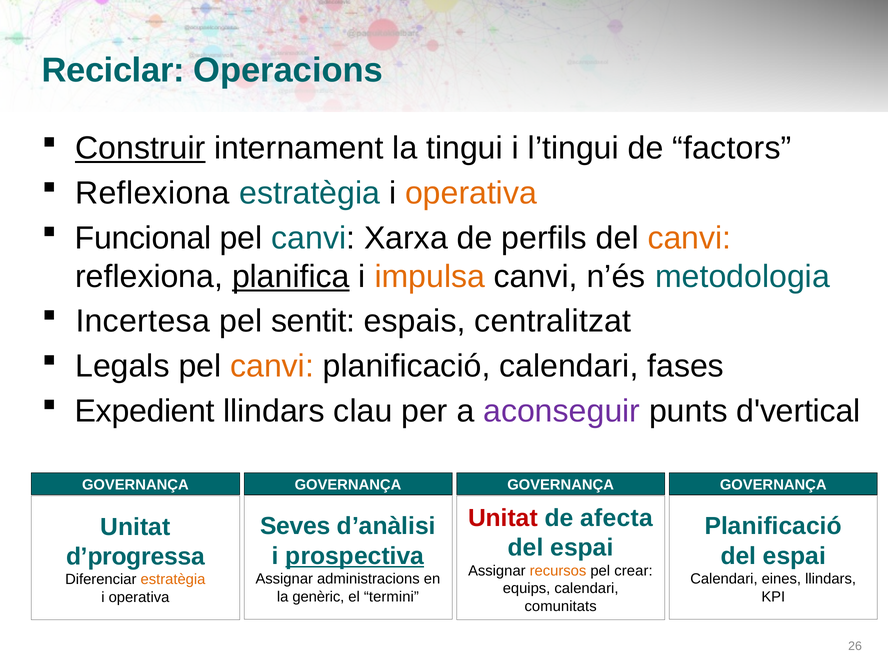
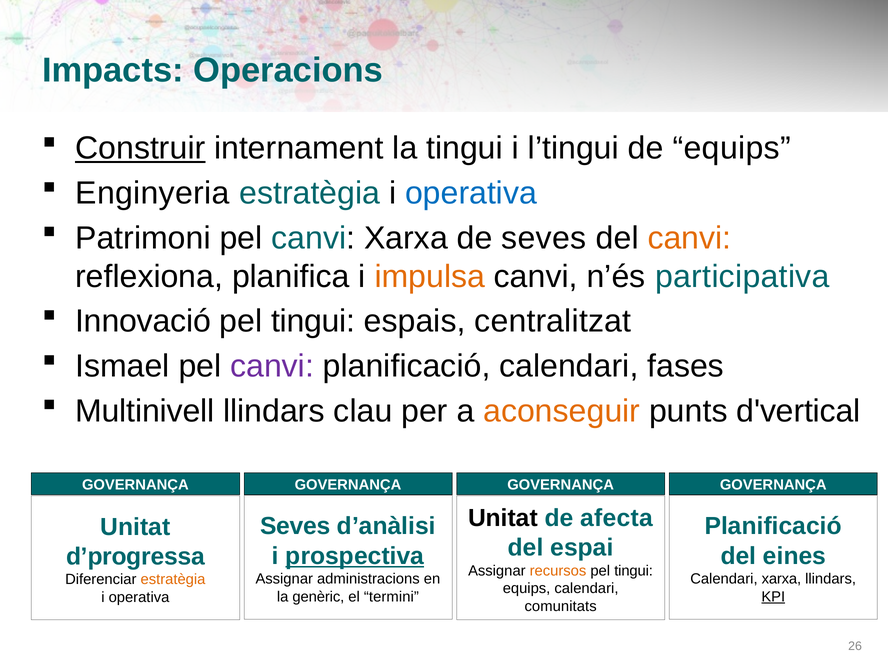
Reciclar: Reciclar -> Impacts (113, 70)
de factors: factors -> equips (732, 148)
Reflexiona: Reflexiona -> Enginyeria (153, 193)
operativa colour: orange -> blue (471, 193)
Funcional: Funcional -> Patrimoni (143, 238)
de perfils: perfils -> seves (544, 238)
planifica underline: present -> none (291, 277)
metodologia: metodologia -> participativa (742, 277)
Incertesa: Incertesa -> Innovació (143, 321)
sentit: sentit -> tingui (313, 321)
Legals: Legals -> Ismael (122, 366)
canvi colour: orange -> purple (272, 366)
Expedient: Expedient -> Multinivell (145, 411)
aconseguir colour: purple -> orange (562, 411)
Unitat colour: red -> black (503, 518)
espai: espai -> eines (794, 556)
crear: crear -> tingui (634, 571)
Calendari eines: eines -> xarxa (781, 579)
KPI underline: none -> present (773, 597)
